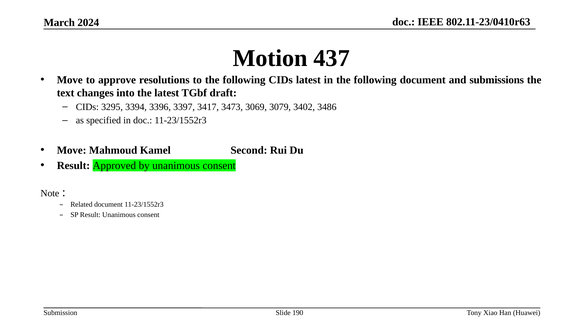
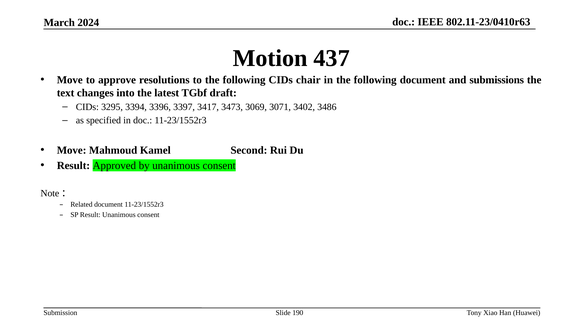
CIDs latest: latest -> chair (308, 80)
3079: 3079 -> 3071 (280, 107)
